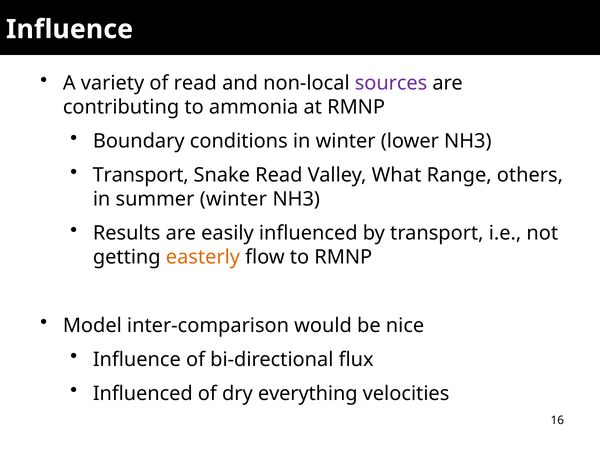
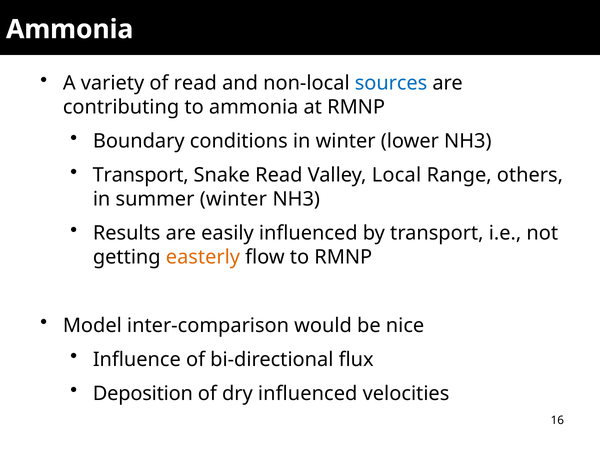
Influence: Influence -> Ammonia (70, 29)
sources colour: purple -> blue (391, 83)
What: What -> Local (396, 175)
Influenced: Influenced -> Deposition (143, 393)
dry everything: everything -> influenced (308, 393)
